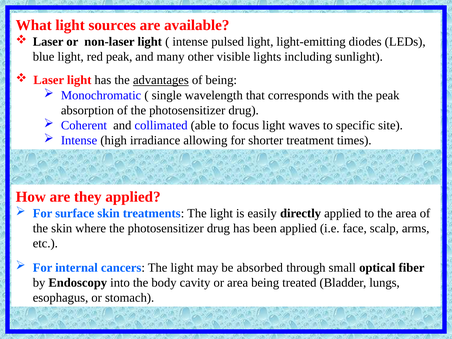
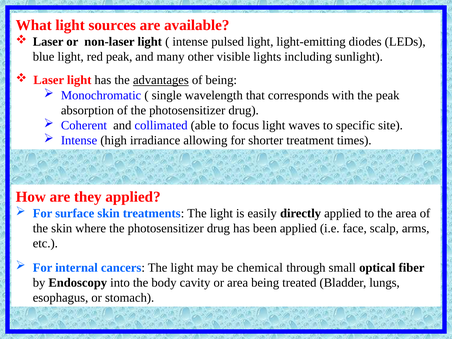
absorbed: absorbed -> chemical (260, 268)
